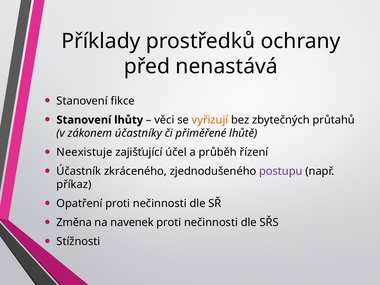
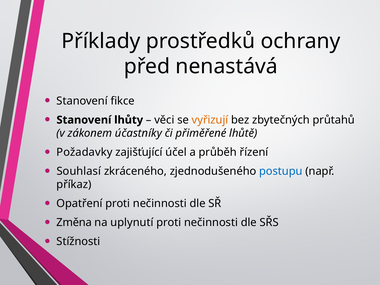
Neexistuje: Neexistuje -> Požadavky (84, 152)
Účastník: Účastník -> Souhlasí (79, 171)
postupu colour: purple -> blue (281, 171)
navenek: navenek -> uplynutí (132, 223)
